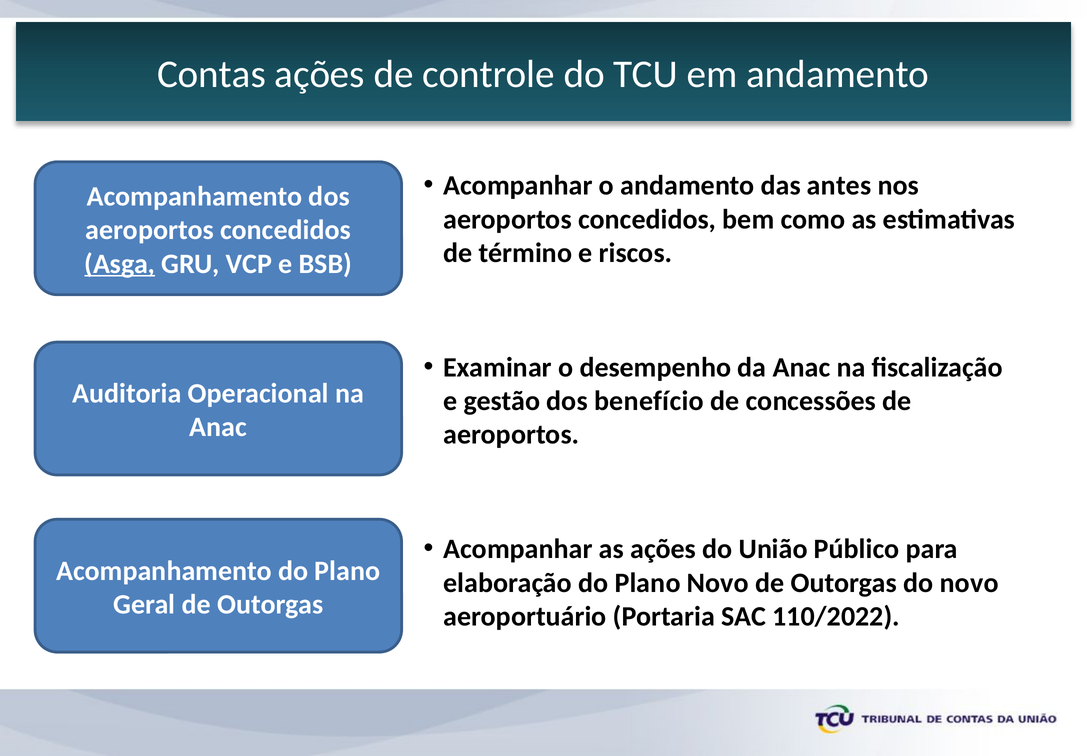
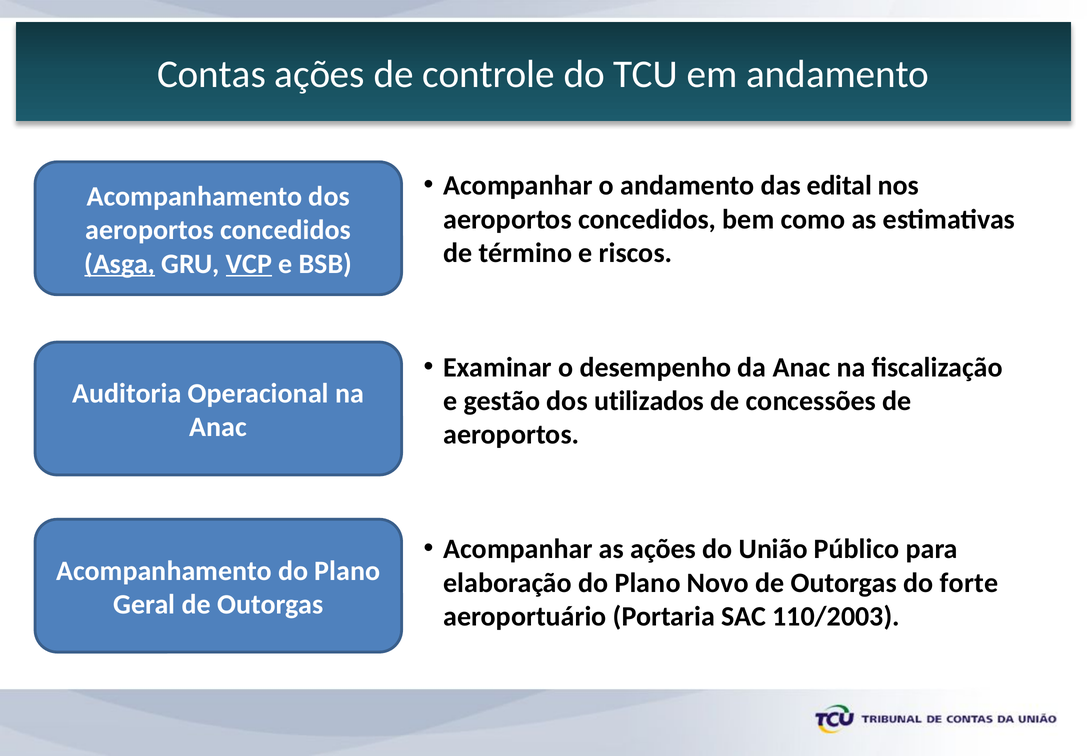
antes: antes -> edital (839, 186)
VCP underline: none -> present (249, 264)
benefício: benefício -> utilizados (649, 401)
do novo: novo -> forte (969, 583)
110/2022: 110/2022 -> 110/2003 (836, 616)
